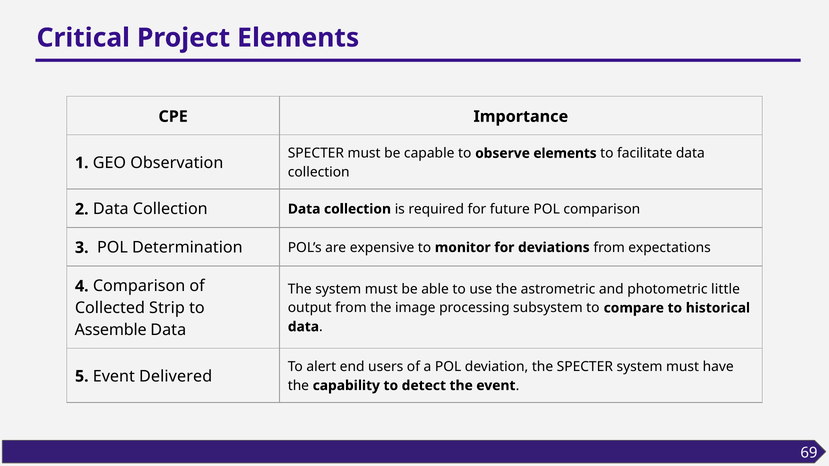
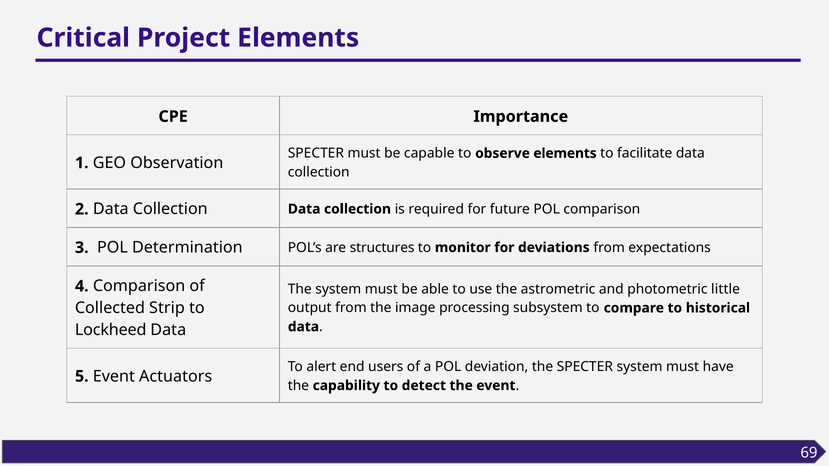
expensive: expensive -> structures (382, 248)
Assemble: Assemble -> Lockheed (111, 330)
Delivered: Delivered -> Actuators (176, 377)
